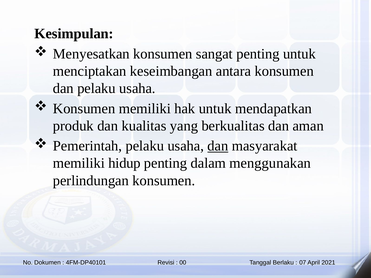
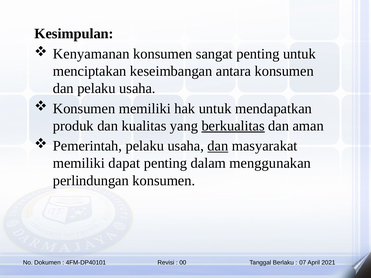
Menyesatkan: Menyesatkan -> Kenyamanan (91, 54)
berkualitas underline: none -> present (233, 126)
hidup: hidup -> dapat (124, 163)
